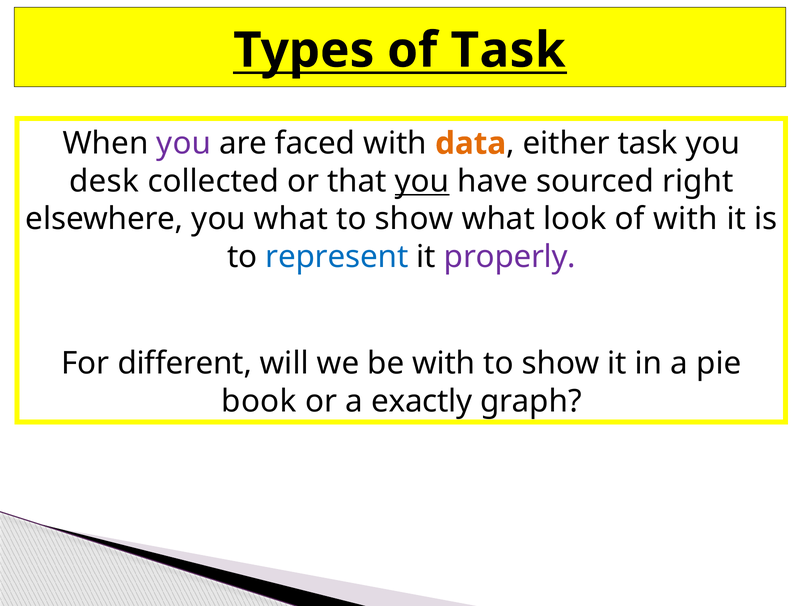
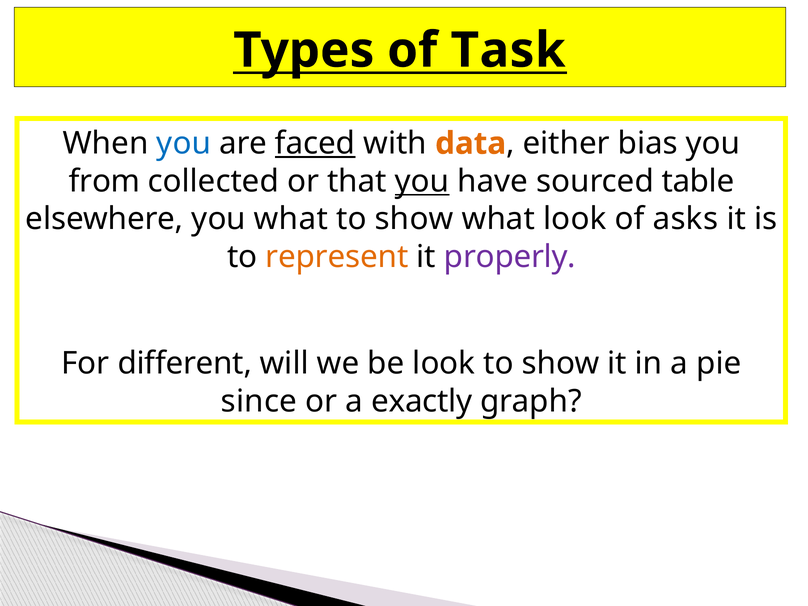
you colour: purple -> blue (184, 143)
faced underline: none -> present (315, 143)
either task: task -> bias (648, 143)
desk: desk -> from (104, 181)
right: right -> table (698, 181)
of with: with -> asks (685, 219)
represent colour: blue -> orange (337, 257)
be with: with -> look (444, 364)
book: book -> since (259, 401)
